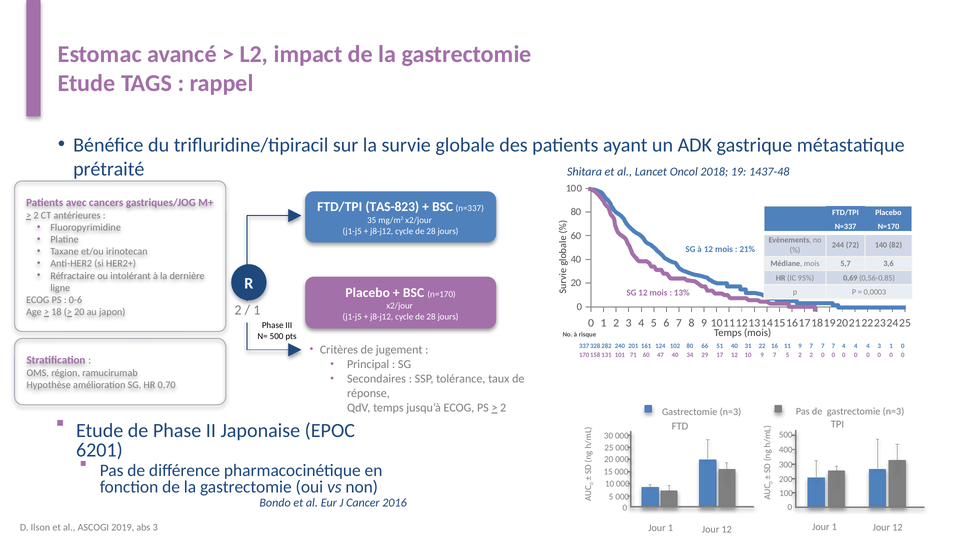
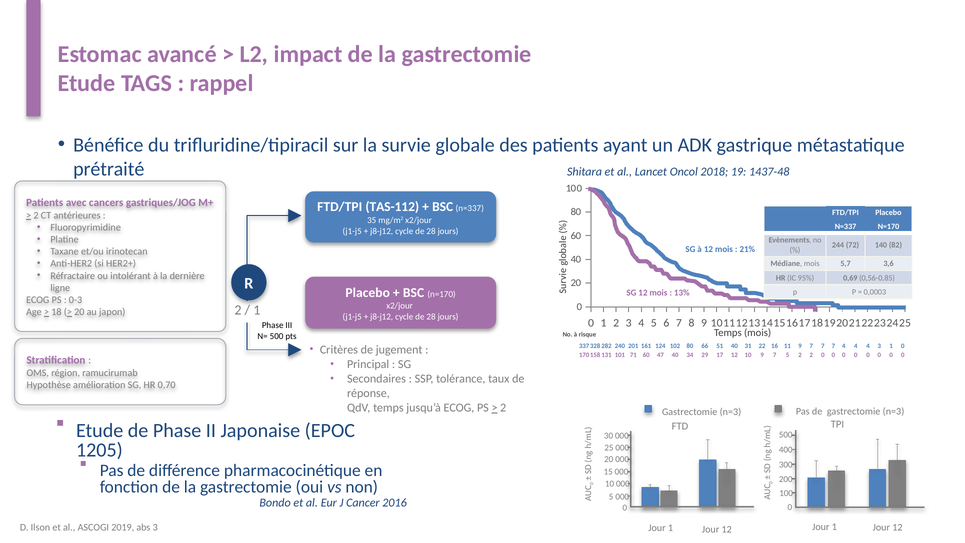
TAS-823: TAS-823 -> TAS-112 (392, 207)
0-6: 0-6 -> 0-3 (76, 300)
6201: 6201 -> 1205 (99, 450)
